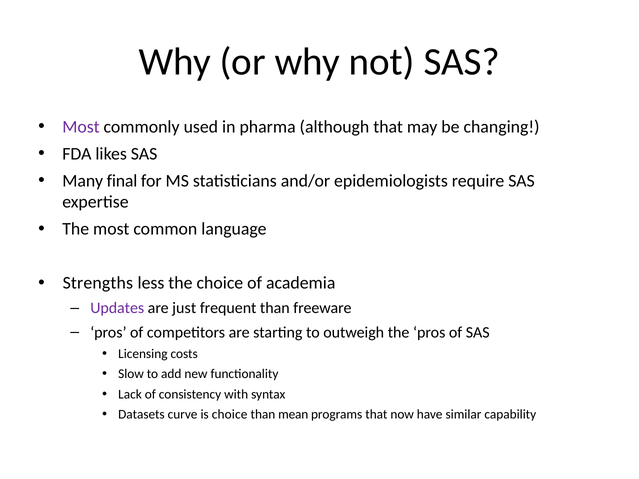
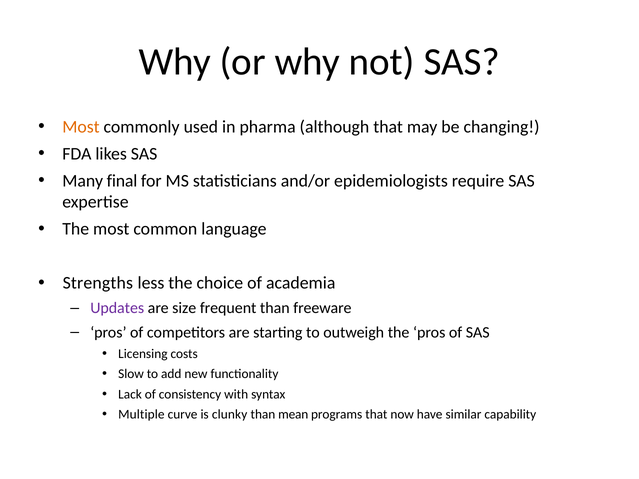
Most colour: purple -> orange (81, 127)
just: just -> size (184, 308)
Datasets: Datasets -> Multiple (141, 415)
is choice: choice -> clunky (230, 415)
